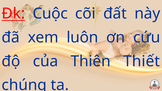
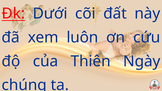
Cuộc: Cuộc -> Dưới (50, 14)
Thiết: Thiết -> Ngày (142, 61)
